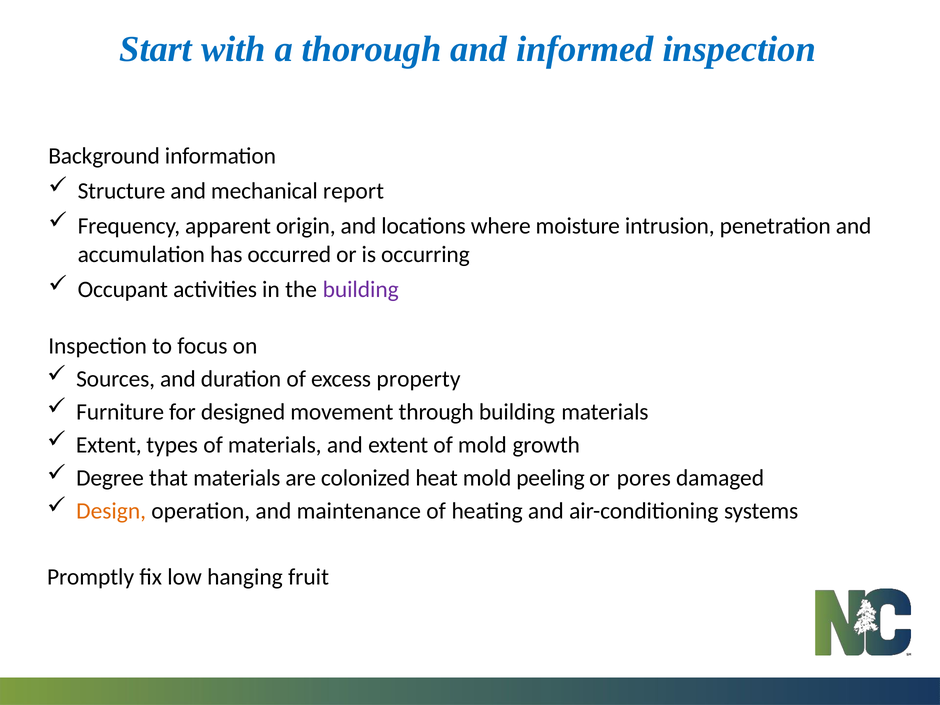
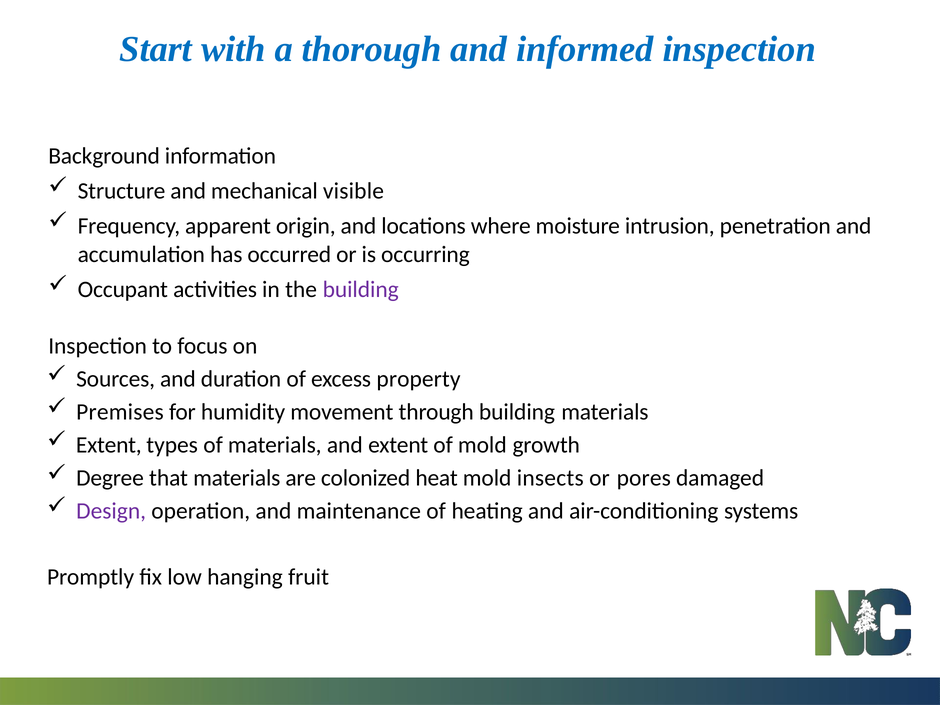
report: report -> visible (353, 191)
Furniture: Furniture -> Premises (120, 412)
designed: designed -> humidity (243, 412)
peeling: peeling -> insects (550, 478)
Design colour: orange -> purple (111, 511)
